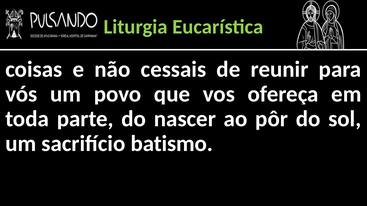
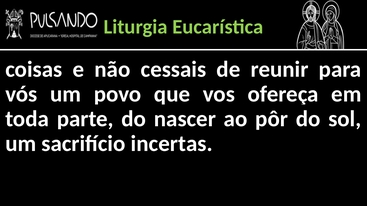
batismo: batismo -> incertas (172, 144)
